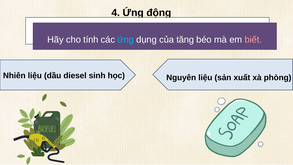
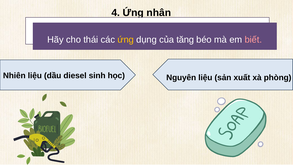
động: động -> nhân (159, 13)
tính: tính -> thái (91, 40)
ứng colour: light blue -> yellow (126, 40)
